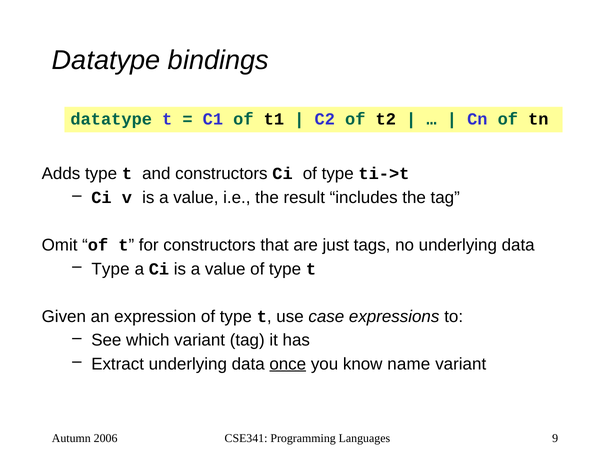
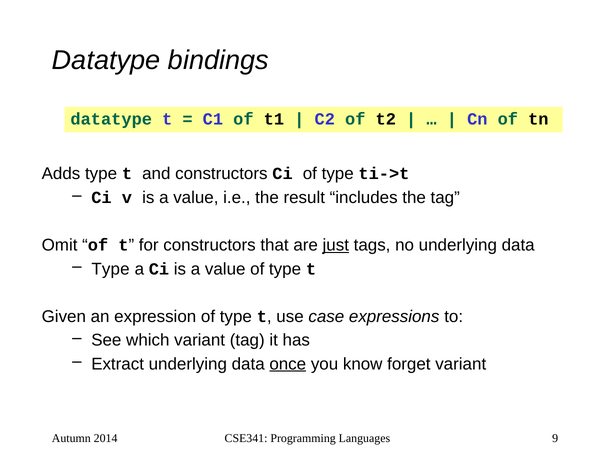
just underline: none -> present (336, 245)
name: name -> forget (409, 364)
2006: 2006 -> 2014 (106, 438)
